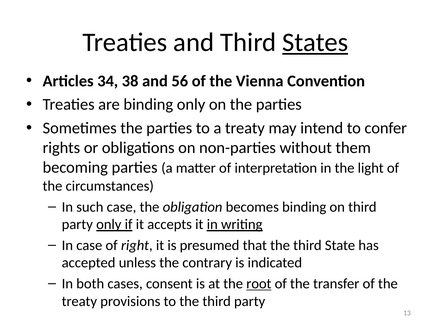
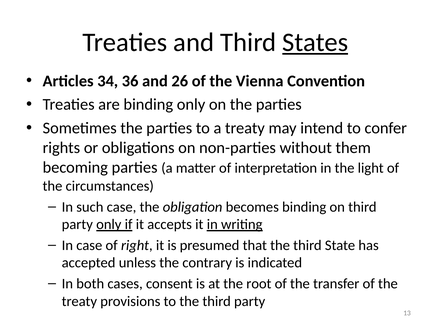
38: 38 -> 36 (130, 81)
56: 56 -> 26 (180, 81)
root underline: present -> none (259, 284)
